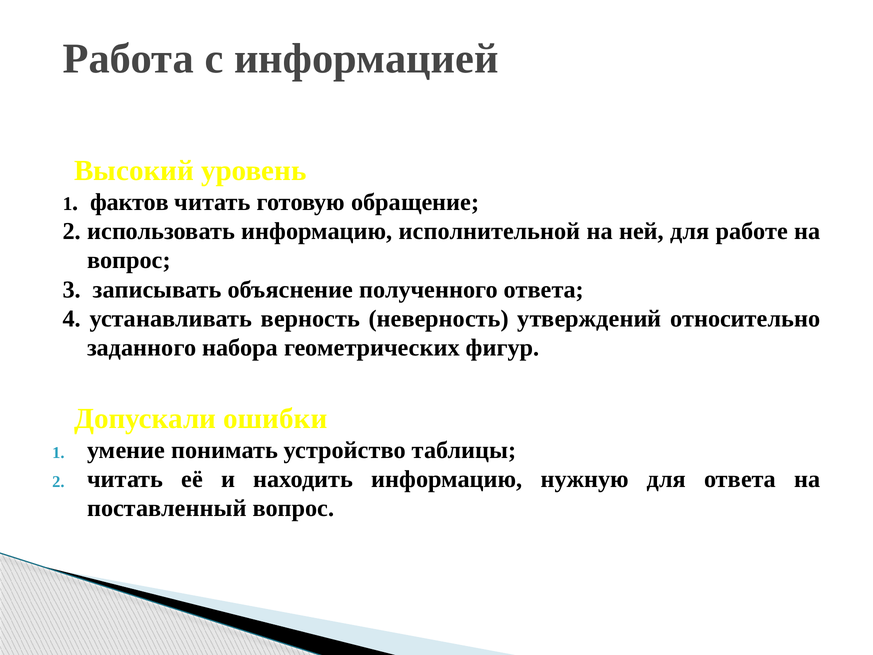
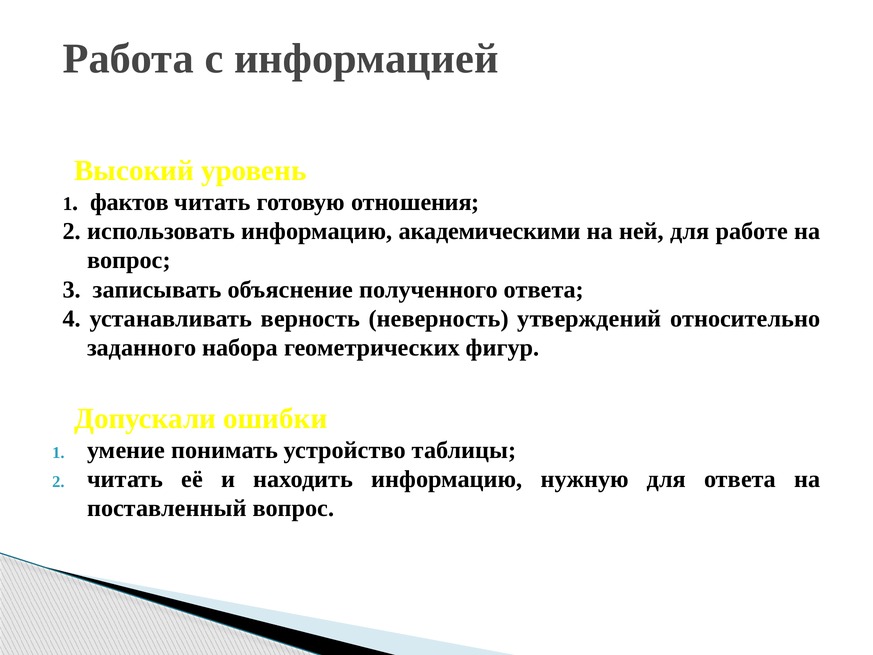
обращение: обращение -> отношения (415, 202)
исполнительной: исполнительной -> академическими (490, 231)
